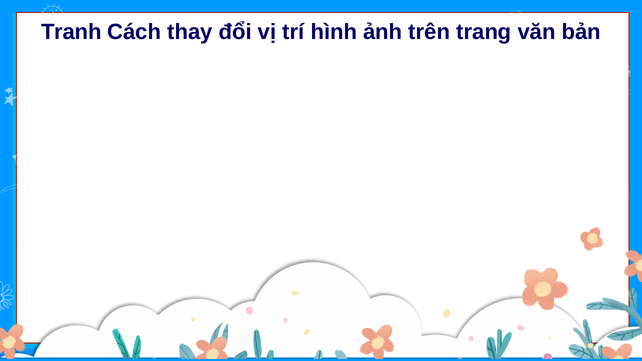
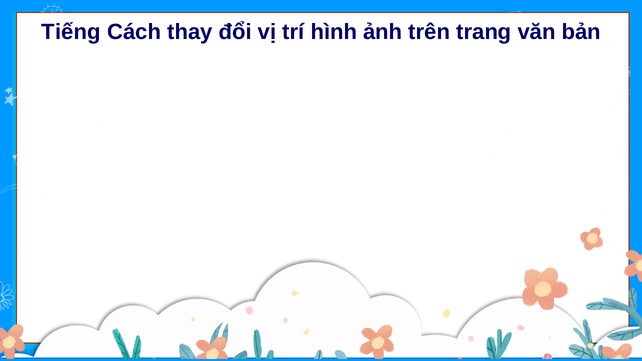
Tranh: Tranh -> Tiếng (71, 32)
